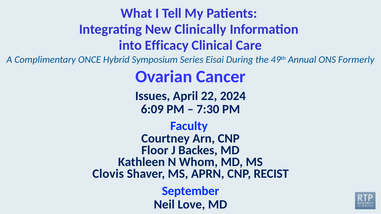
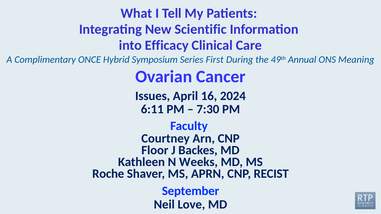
Clinically: Clinically -> Scientific (201, 29)
Eisai: Eisai -> First (215, 60)
Formerly: Formerly -> Meaning (356, 60)
22: 22 -> 16 (209, 96)
6:09: 6:09 -> 6:11 (152, 109)
Whom: Whom -> Weeks (198, 162)
Clovis: Clovis -> Roche (108, 174)
